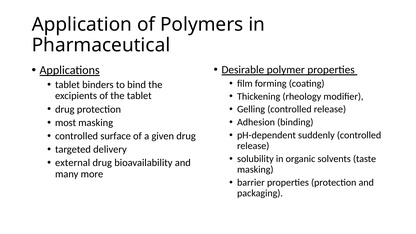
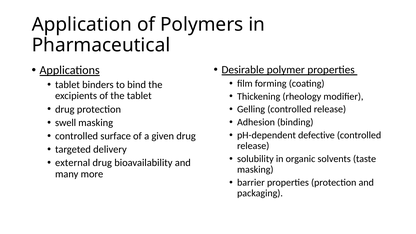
most: most -> swell (66, 123)
suddenly: suddenly -> defective (316, 135)
